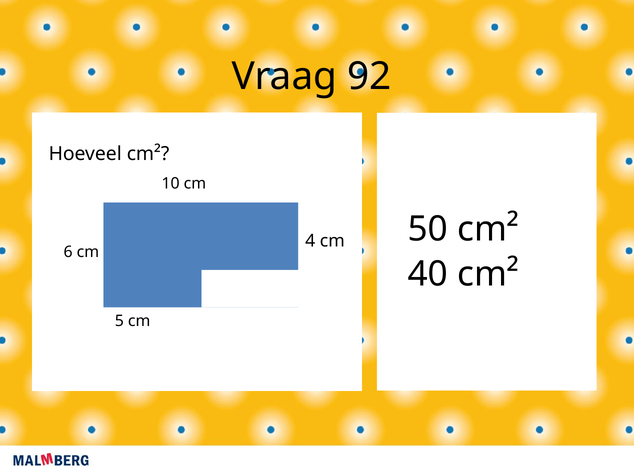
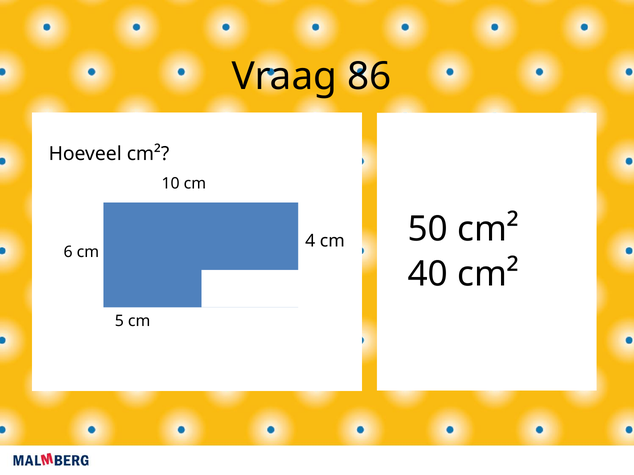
92: 92 -> 86 (369, 77)
